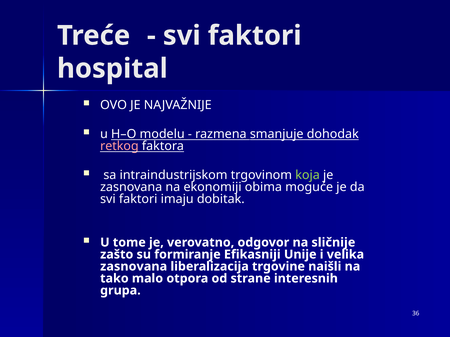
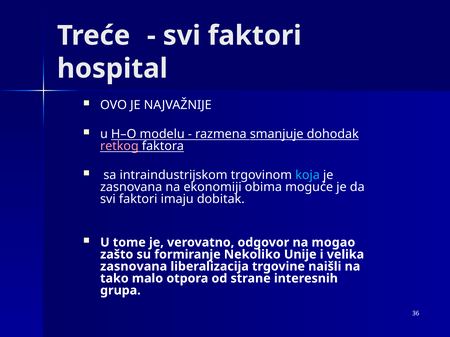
koja colour: light green -> light blue (308, 175)
sličnije: sličnije -> mogao (333, 243)
Efikasniji: Efikasniji -> Nekoliko (252, 255)
